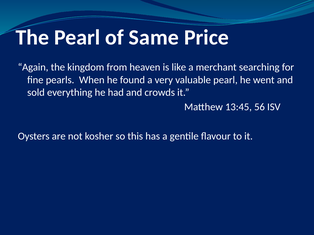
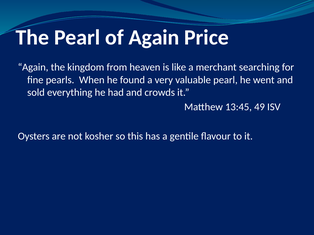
of Same: Same -> Again (154, 37)
56: 56 -> 49 (260, 107)
